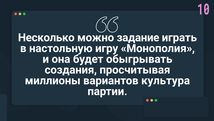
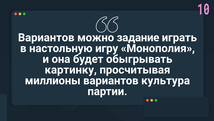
Несколько: Несколько -> Вариантов (46, 37)
создания: создания -> картинку (71, 70)
